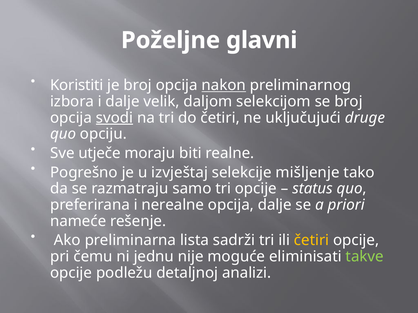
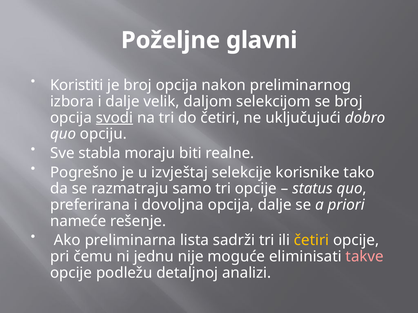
nakon underline: present -> none (224, 85)
druge: druge -> dobro (365, 118)
utječe: utječe -> stabla (99, 153)
mišljenje: mišljenje -> korisnike (308, 173)
nerealne: nerealne -> dovoljna (173, 205)
takve colour: light green -> pink (365, 257)
